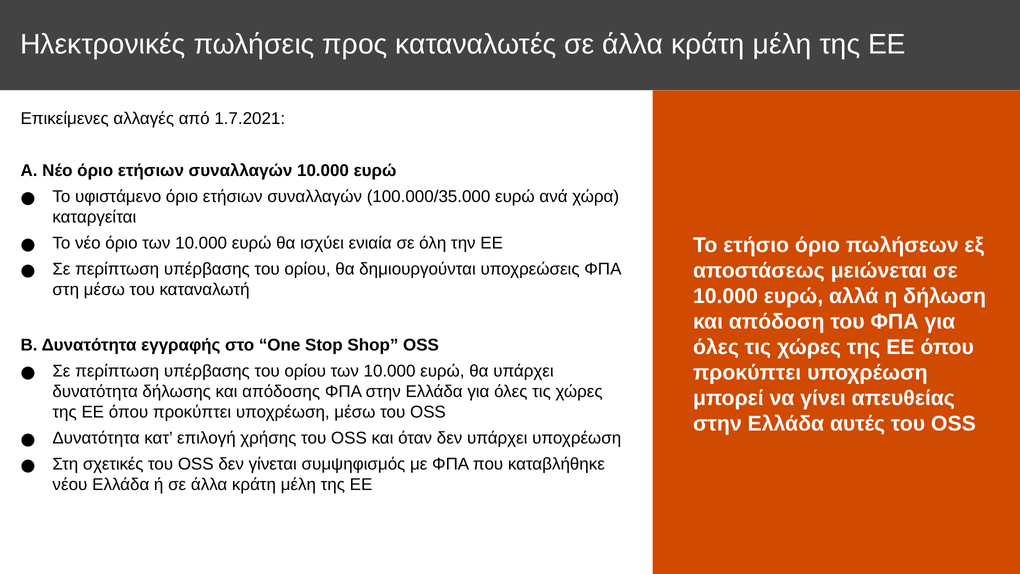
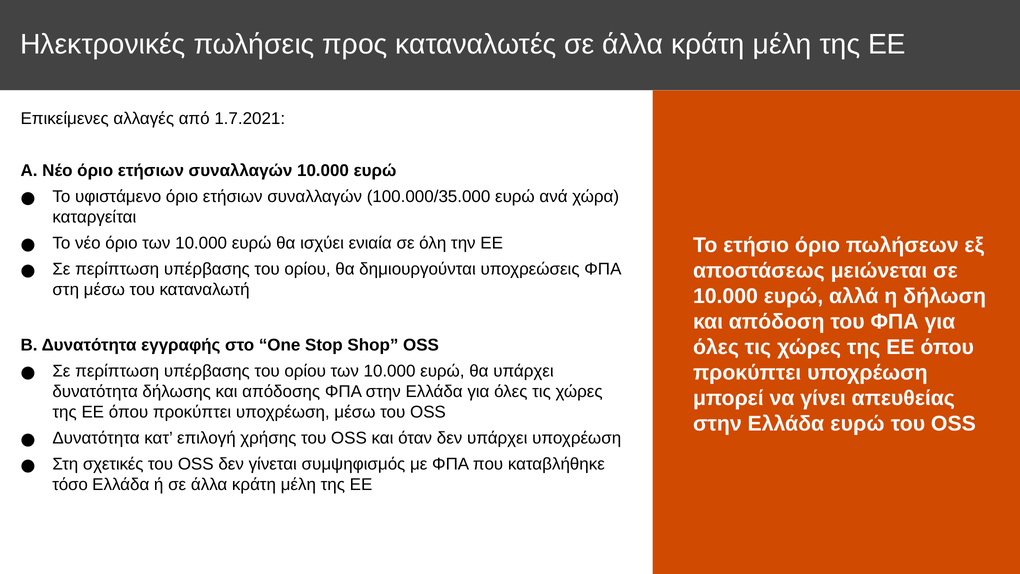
Ελλάδα αυτές: αυτές -> ευρώ (857, 424)
νέου: νέου -> τόσο (70, 484)
